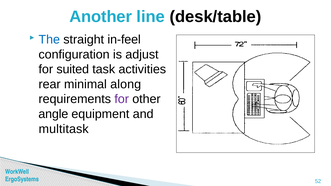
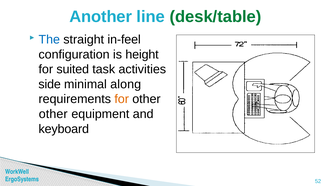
desk/table colour: black -> green (215, 17)
adjust: adjust -> height (142, 55)
rear: rear -> side (50, 84)
for colour: purple -> orange (122, 99)
angle: angle -> other (53, 114)
multitask: multitask -> keyboard (64, 129)
